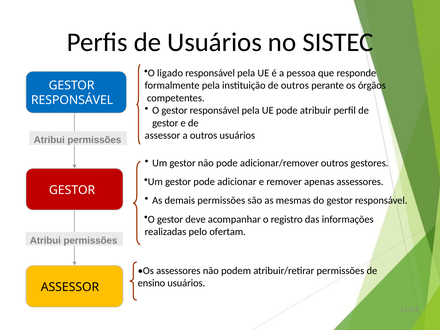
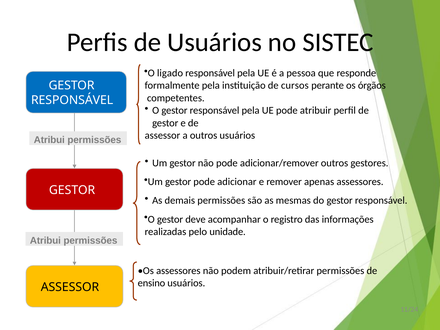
de outros: outros -> cursos (295, 86)
ofertam: ofertam -> unidade (228, 232)
